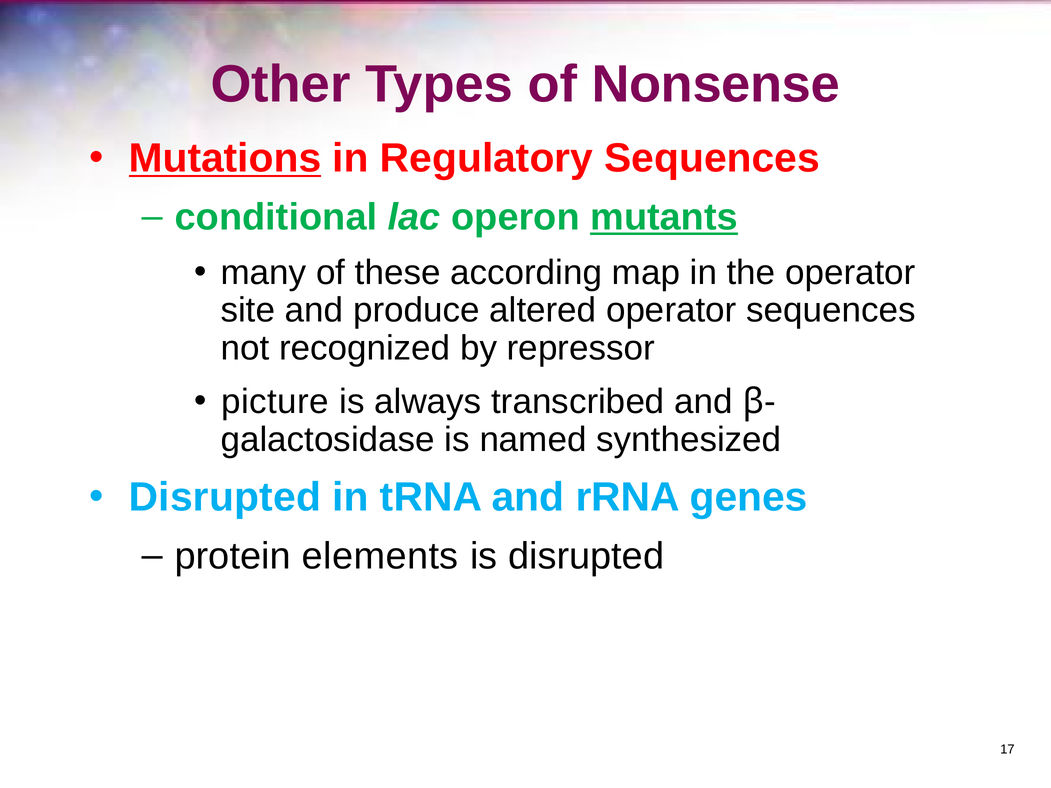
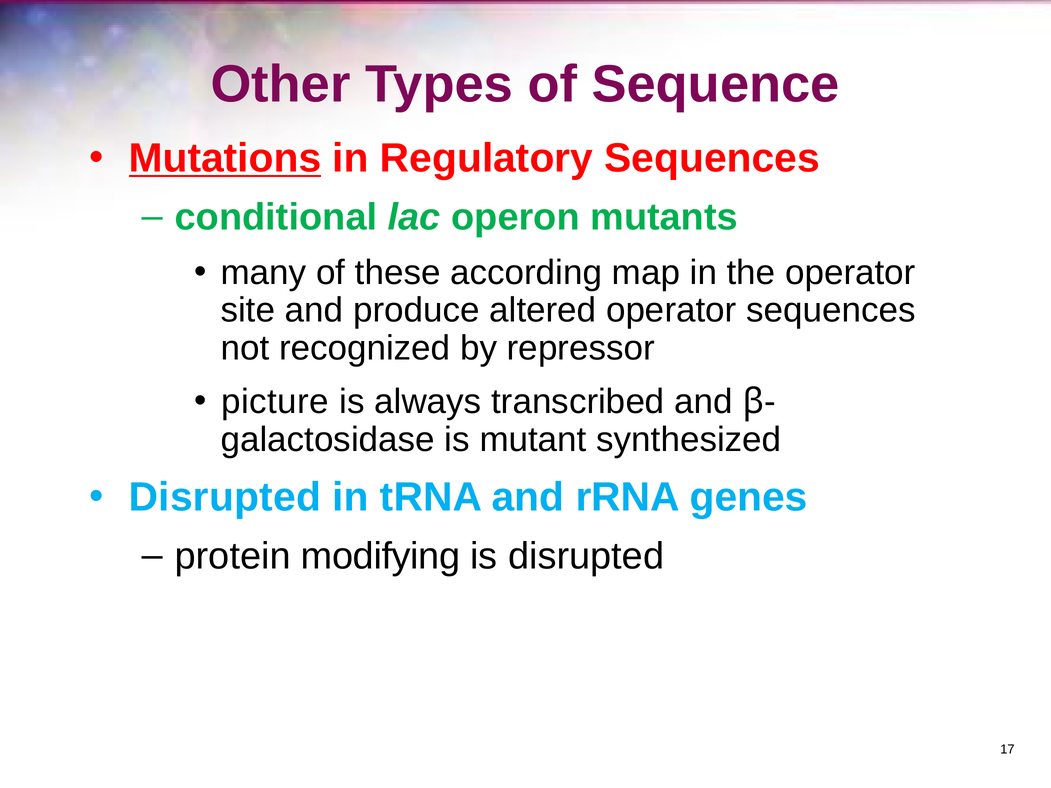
Nonsense: Nonsense -> Sequence (716, 84)
mutants underline: present -> none (664, 217)
named: named -> mutant (533, 440)
elements: elements -> modifying (381, 556)
